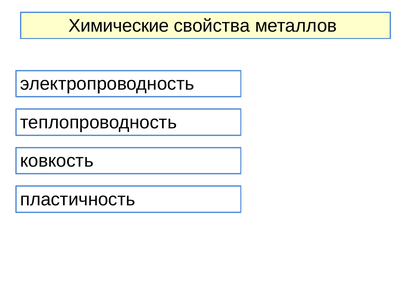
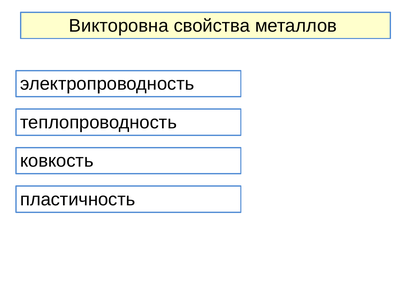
Химические: Химические -> Викторовна (119, 26)
